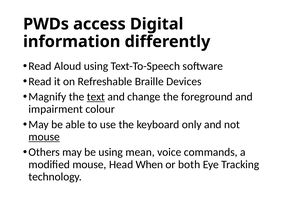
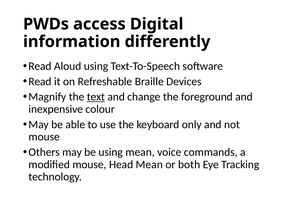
impairment: impairment -> inexpensive (56, 109)
mouse underline: present -> none (44, 137)
Head When: When -> Mean (149, 164)
